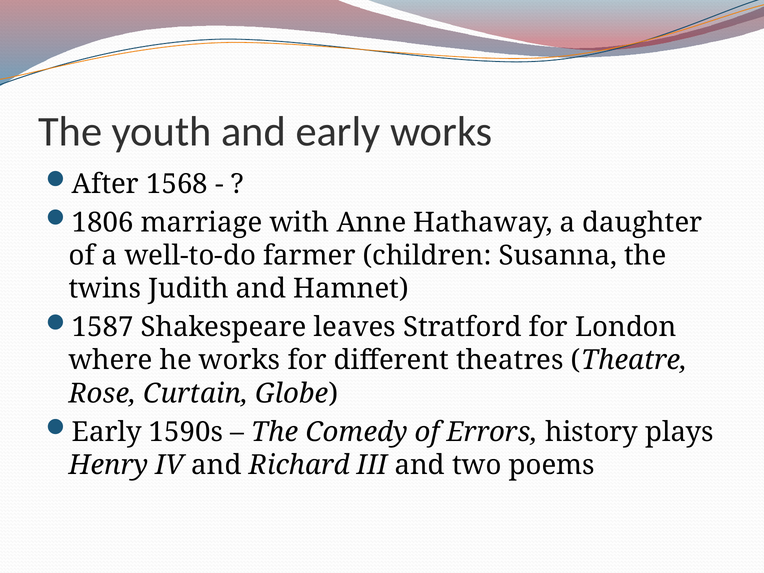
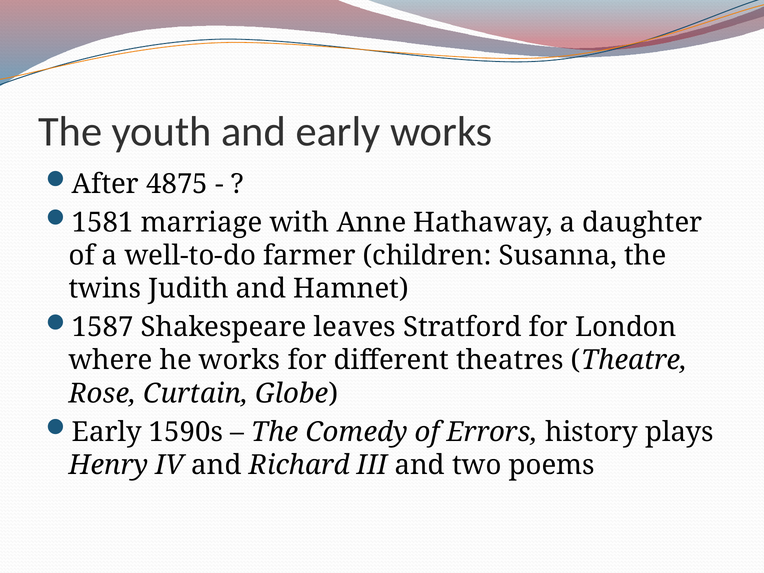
1568: 1568 -> 4875 (177, 184)
1806: 1806 -> 1581 (103, 223)
